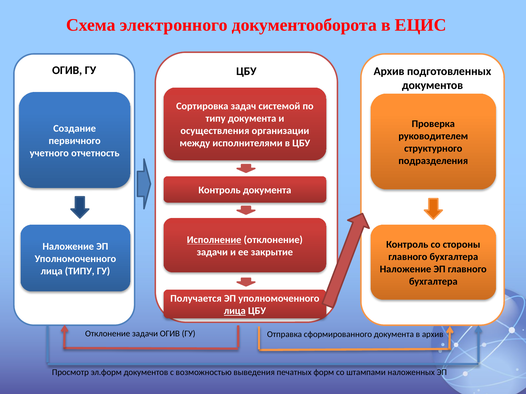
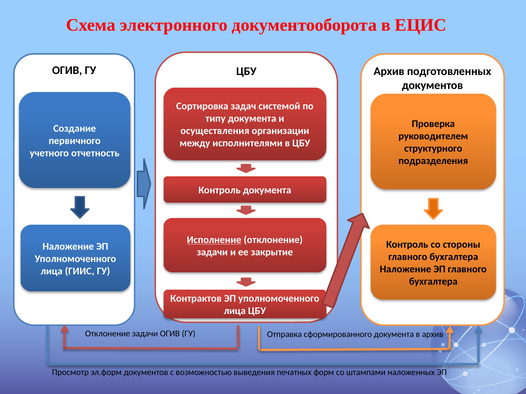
лица ТИПУ: ТИПУ -> ГИИС (80, 271)
Получается: Получается -> Контрактов (196, 299)
лица underline: present -> none (235, 311)
